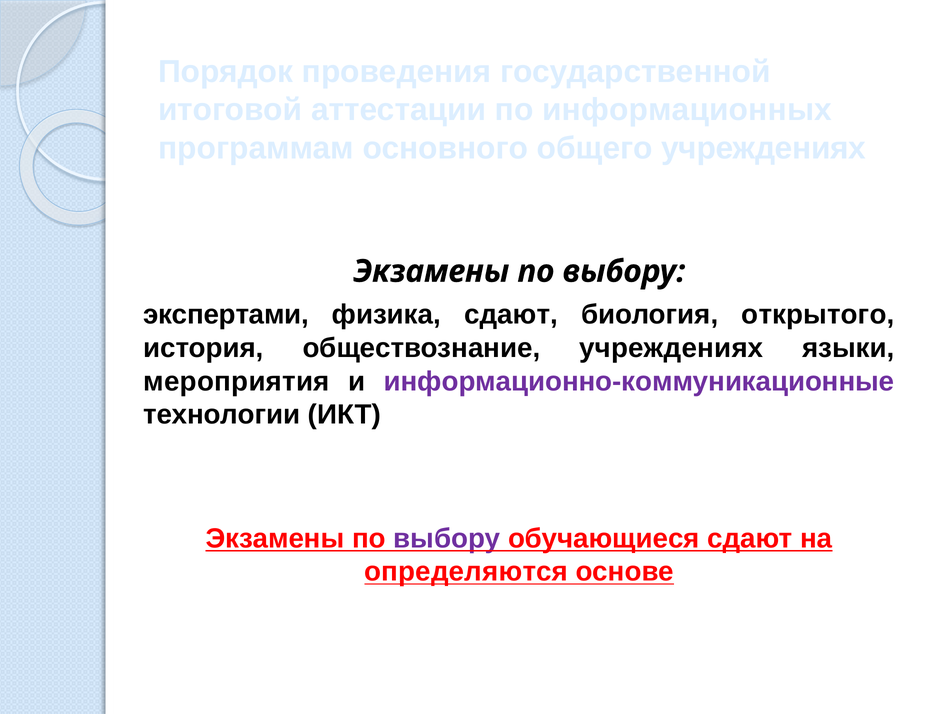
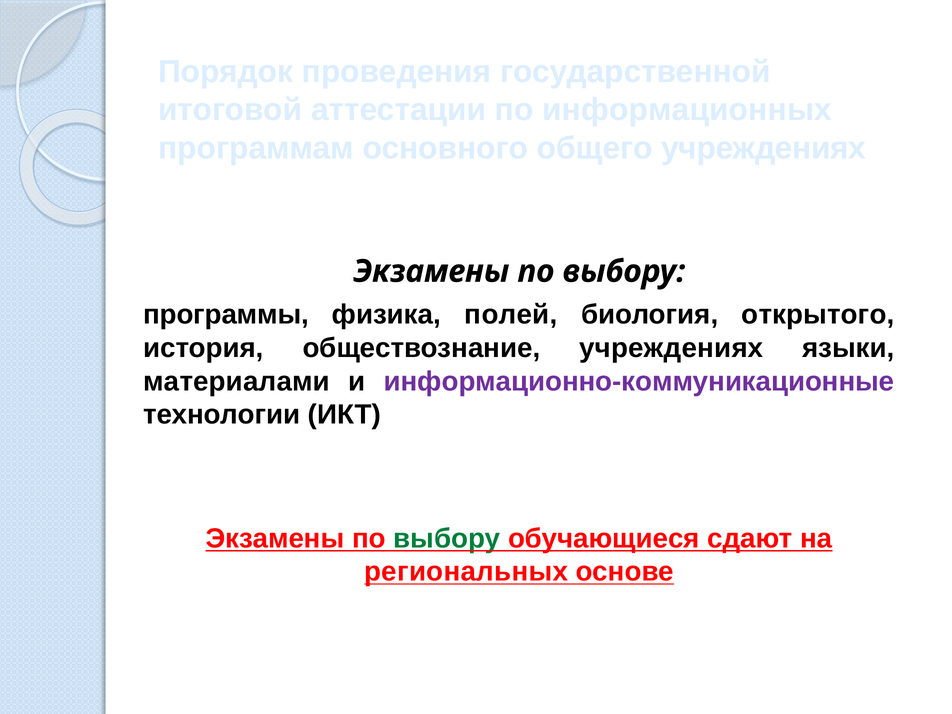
экспертами: экспертами -> программы (226, 315)
физика сдают: сдают -> полей (511, 315)
мероприятия: мероприятия -> материалами (237, 381)
выбору colour: purple -> green (447, 538)
определяются: определяются -> региональных (466, 572)
